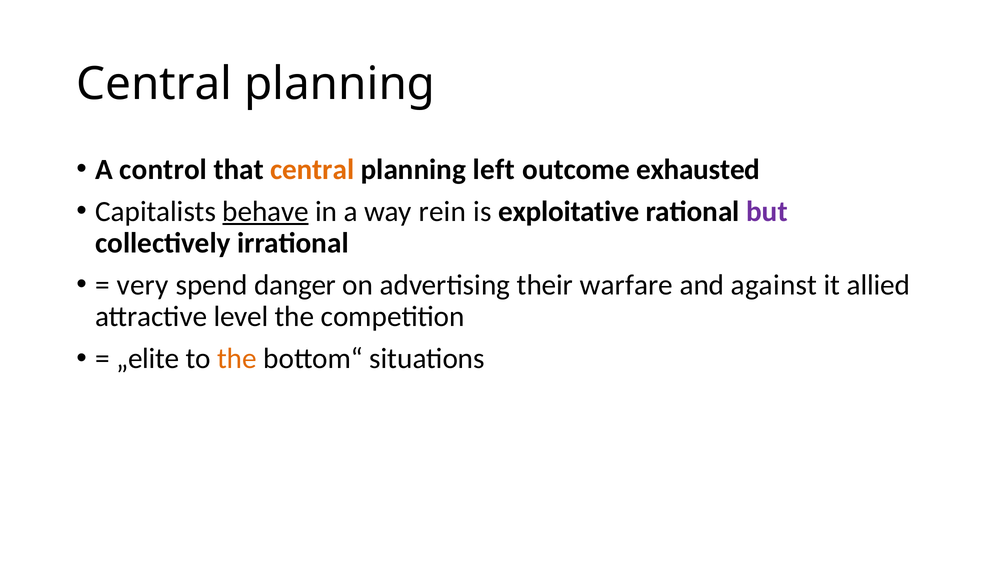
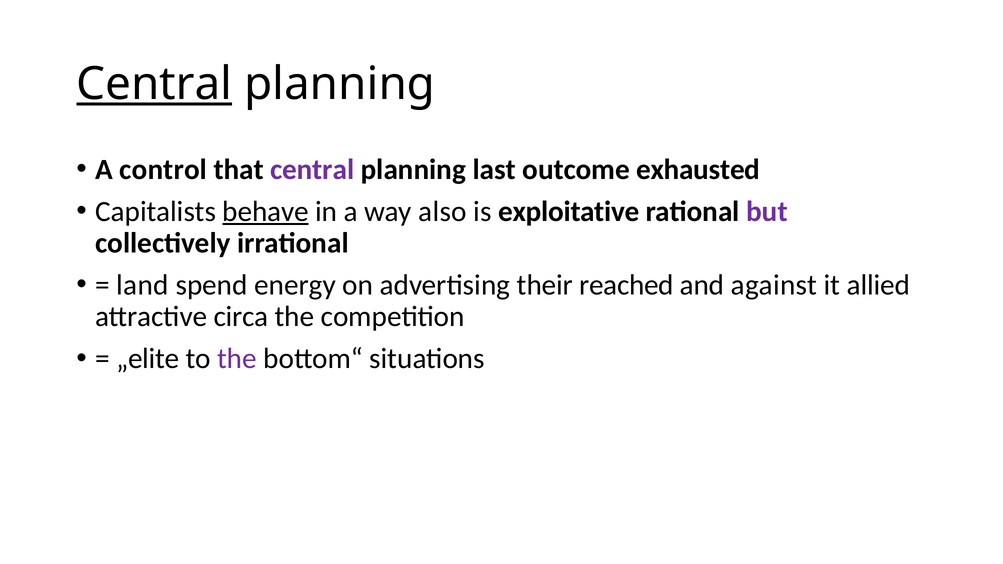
Central underline: none -> present (154, 84)
central colour: orange -> purple (312, 170)
left: left -> last (494, 170)
rein: rein -> also (443, 212)
very: very -> land (143, 285)
danger: danger -> energy (295, 285)
warfare: warfare -> reached (627, 285)
level: level -> circa (241, 317)
the colour: orange -> purple (237, 359)
